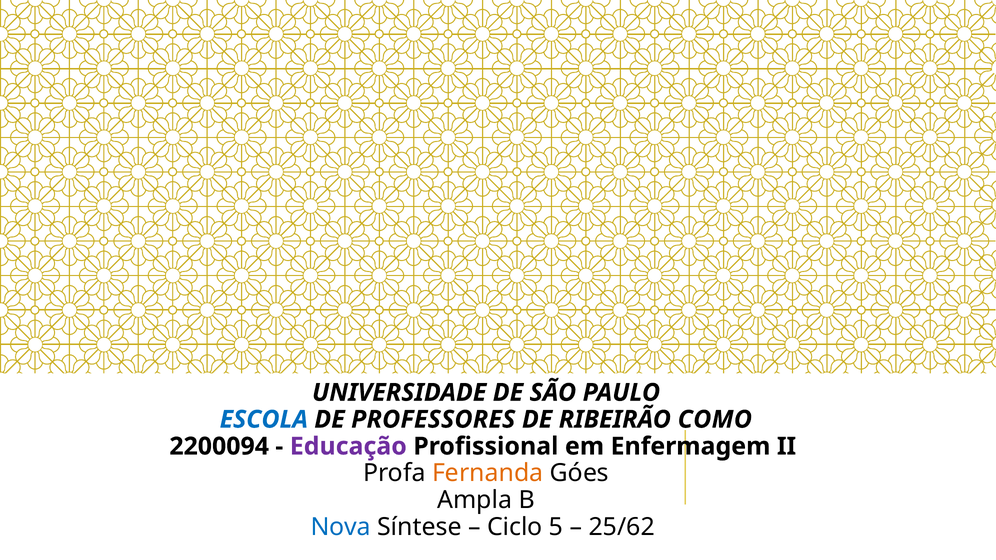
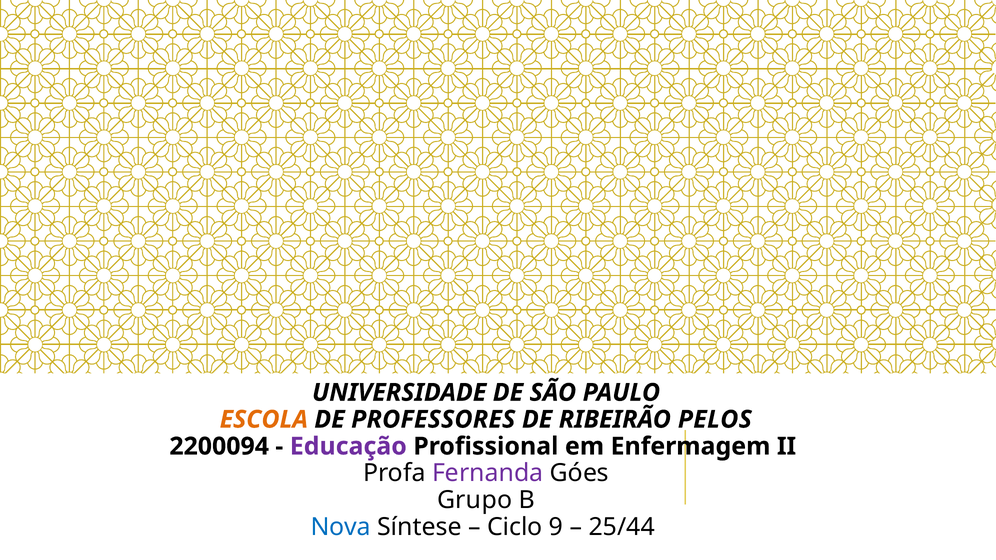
ESCOLA colour: blue -> orange (264, 420)
COMO: COMO -> PELOS (715, 420)
Fernanda colour: orange -> purple (488, 473)
Ampla: Ampla -> Grupo (475, 500)
5: 5 -> 9 (556, 527)
25/62: 25/62 -> 25/44 (622, 527)
